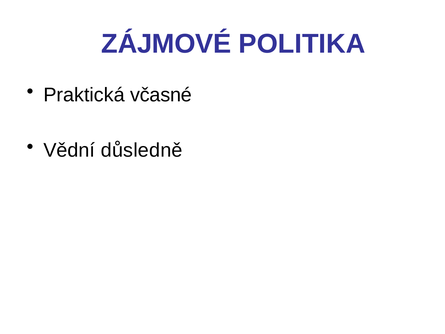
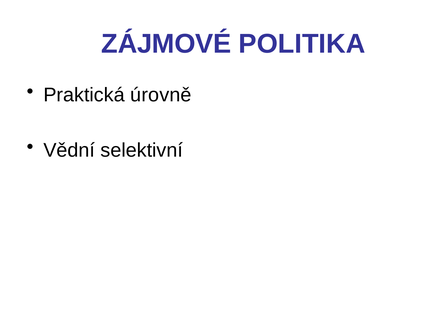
včasné: včasné -> úrovně (161, 95)
důsledně: důsledně -> selektivní (142, 150)
